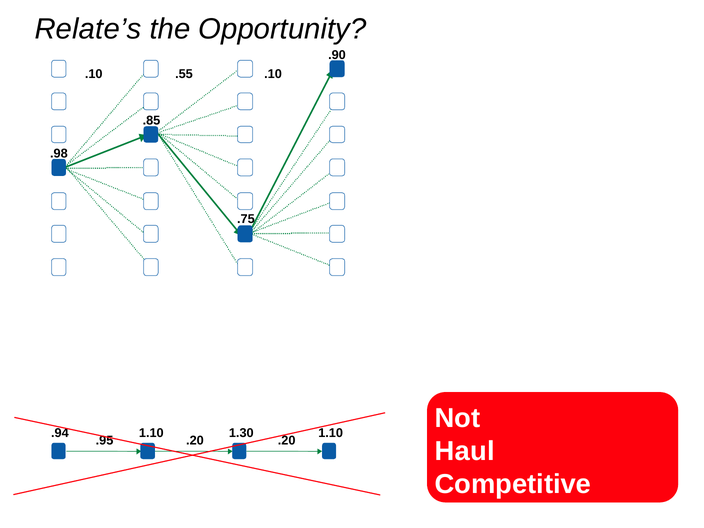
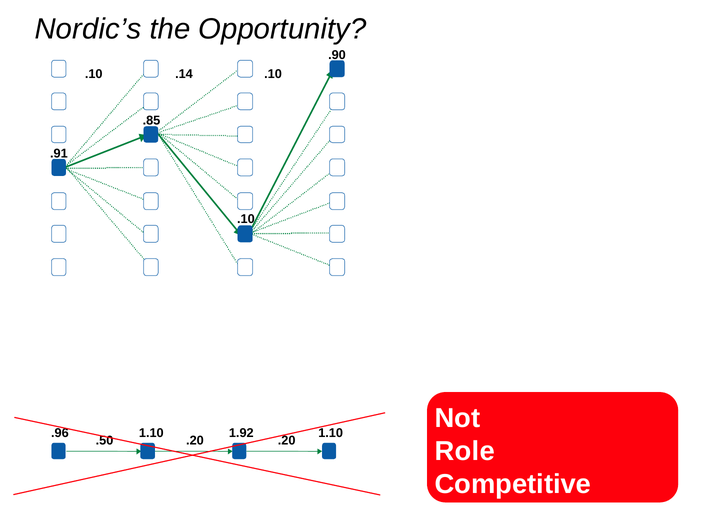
Relate’s: Relate’s -> Nordic’s (88, 29)
.55: .55 -> .14 (184, 74)
.98: .98 -> .91 (59, 153)
.75: .75 -> .10 (246, 219)
.94: .94 -> .96 (60, 433)
1.30: 1.30 -> 1.92 (241, 433)
.95: .95 -> .50 (105, 441)
Haul: Haul -> Role (465, 451)
